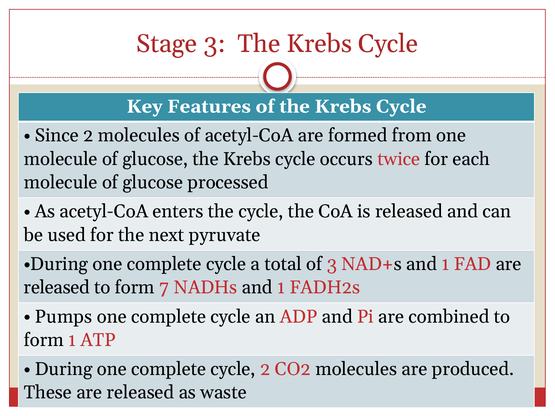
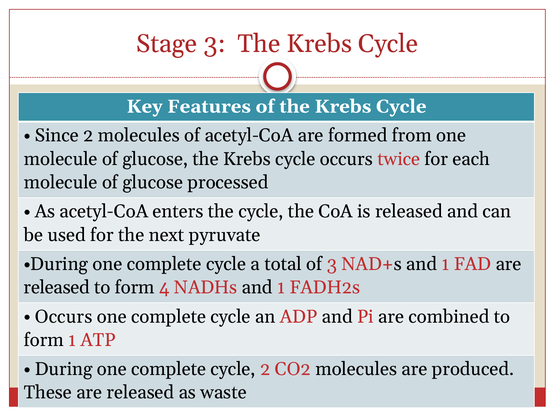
7: 7 -> 4 (164, 288)
Pumps: Pumps -> Occurs (64, 317)
